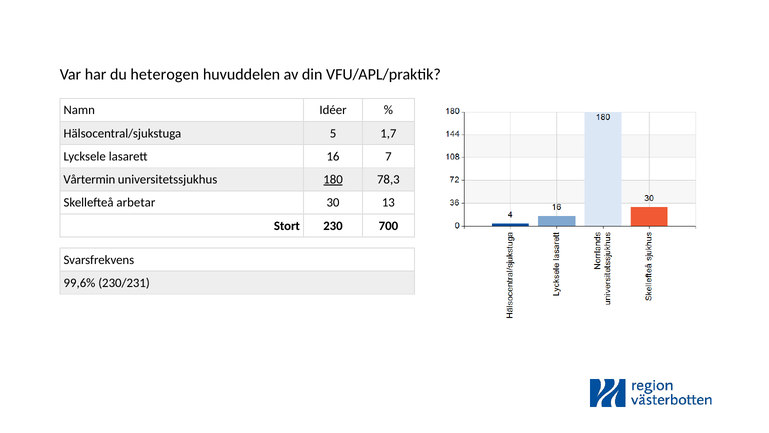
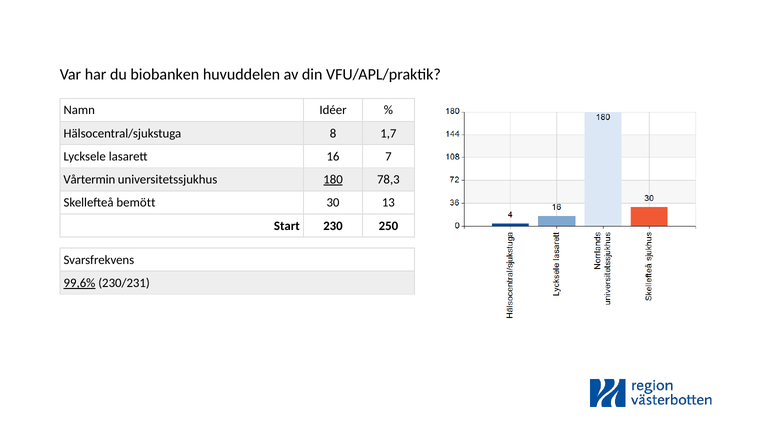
heterogen: heterogen -> biobanken (165, 74)
5: 5 -> 8 (333, 133)
arbetar: arbetar -> bemött (136, 202)
Stort: Stort -> Start (287, 226)
700: 700 -> 250 (388, 226)
99,6% underline: none -> present (79, 283)
